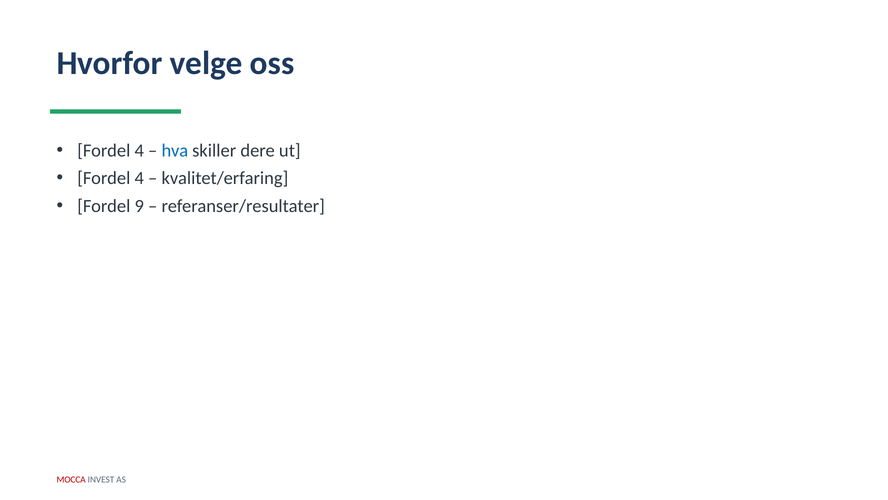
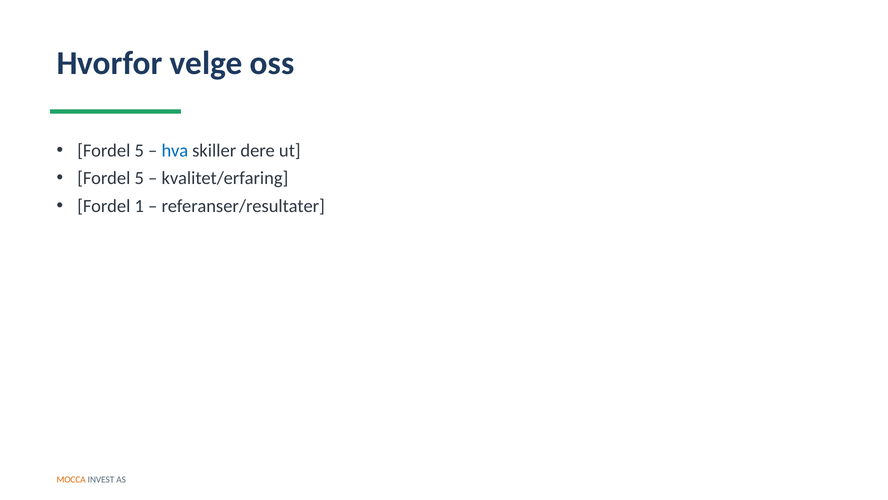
4: 4 -> 5 (139, 150)
4: 4 -> 5 (139, 178)
9: 9 -> 1 (139, 206)
MOCCA colour: red -> orange (71, 479)
